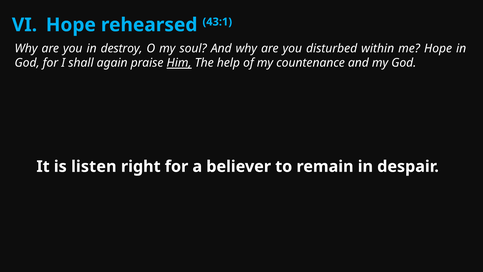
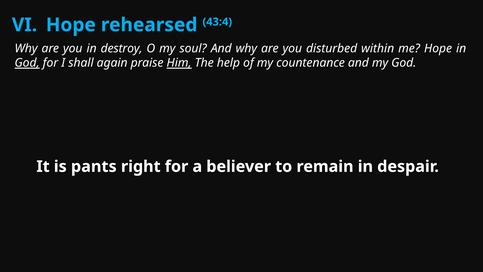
43:1: 43:1 -> 43:4 (217, 22)
God underline: none -> present (27, 63)
listen: listen -> pants (94, 166)
